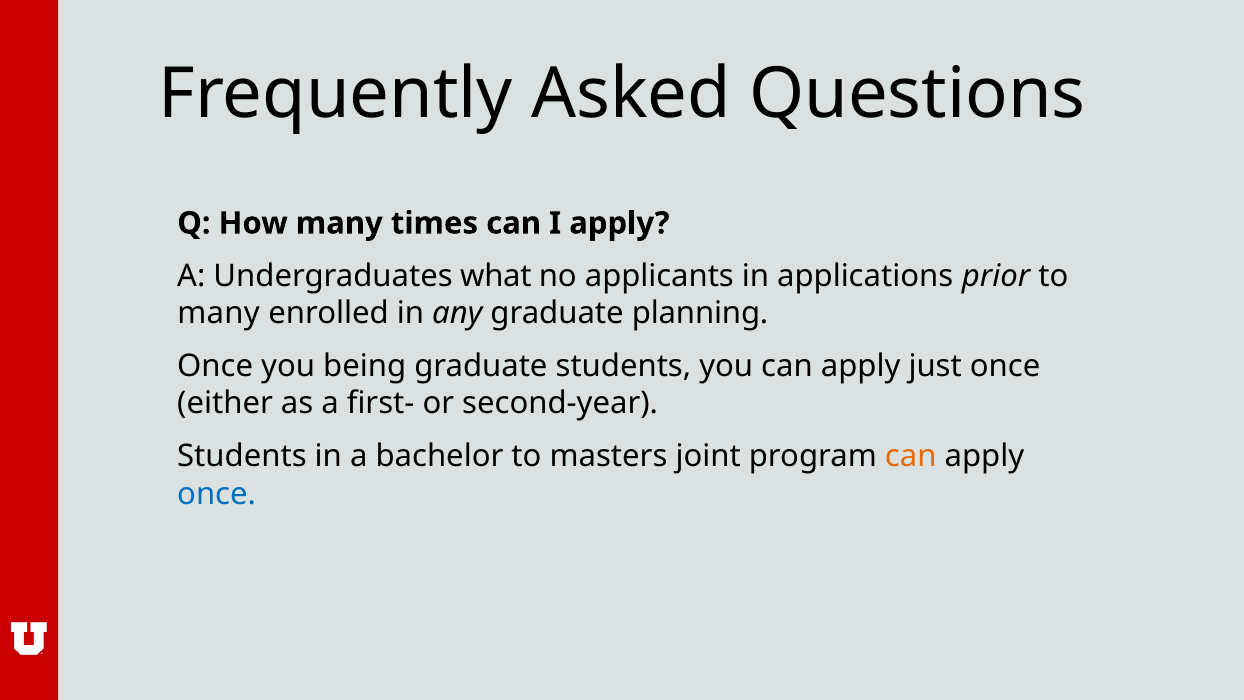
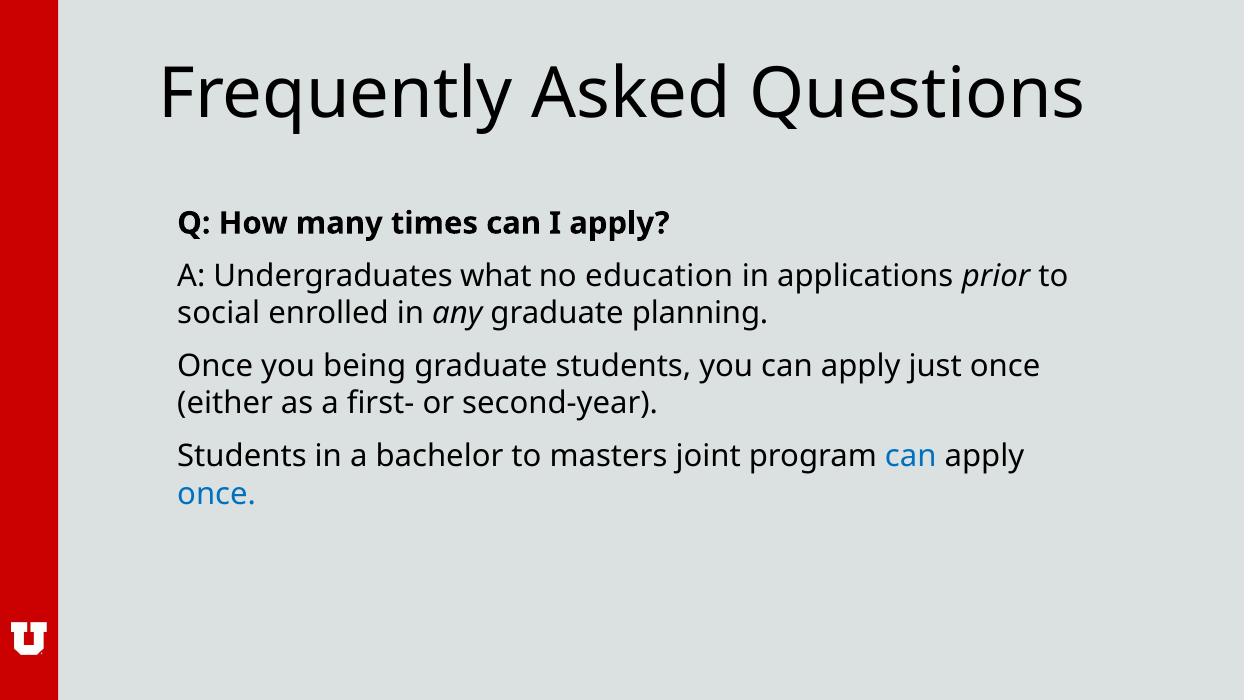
applicants: applicants -> education (659, 276)
many: many -> social (219, 313)
can colour: orange -> blue (911, 456)
